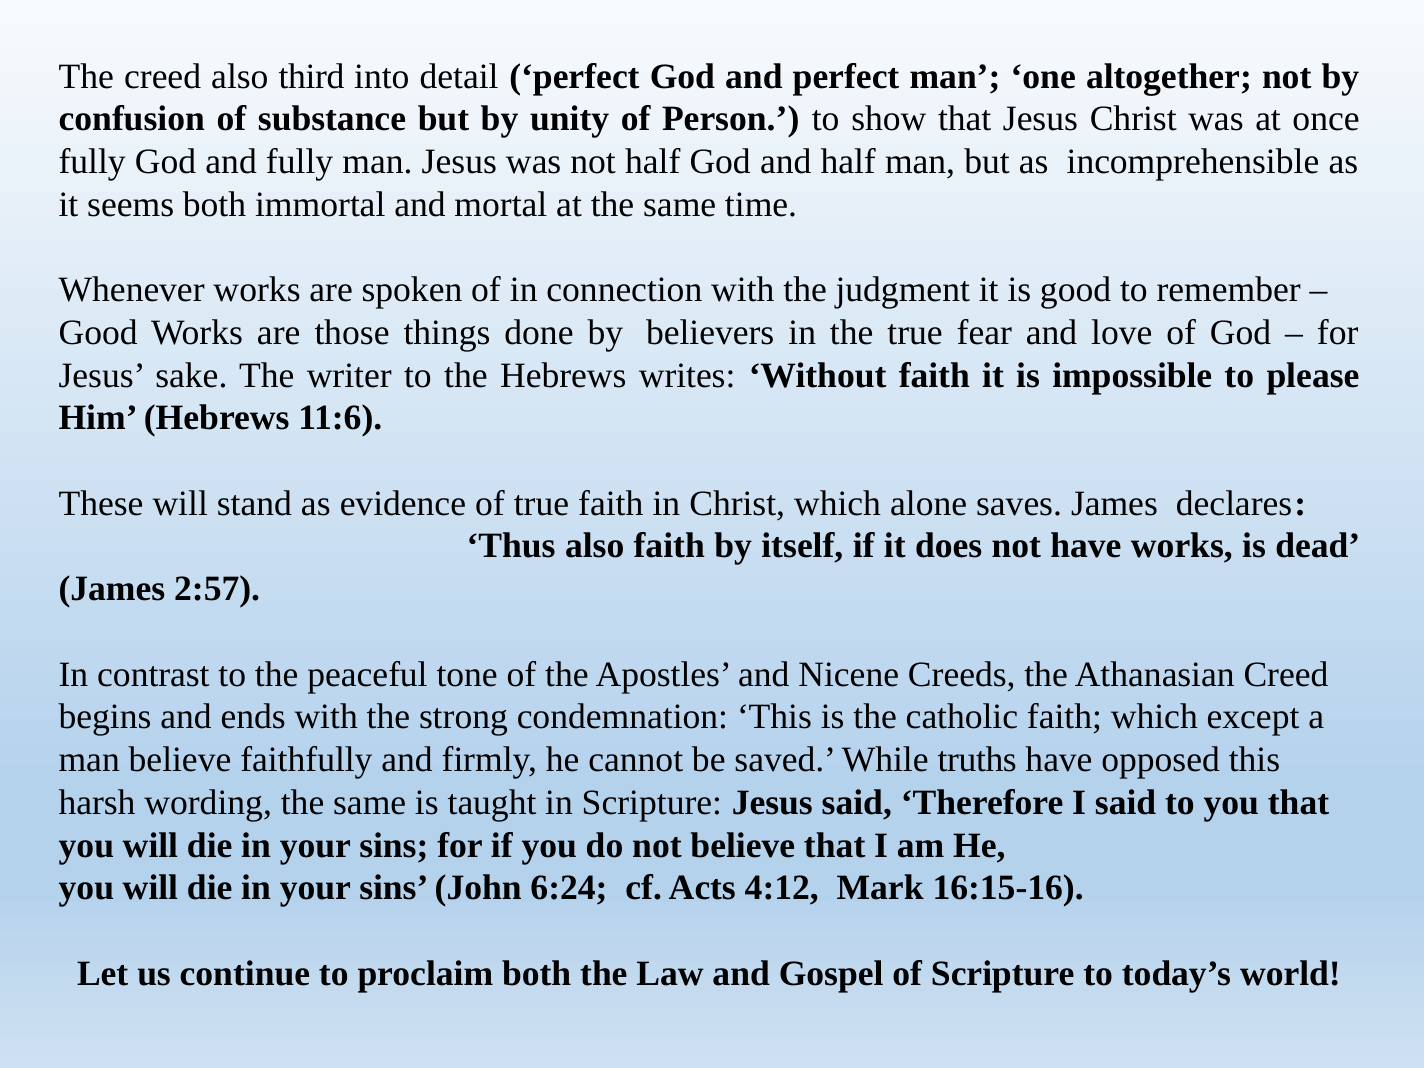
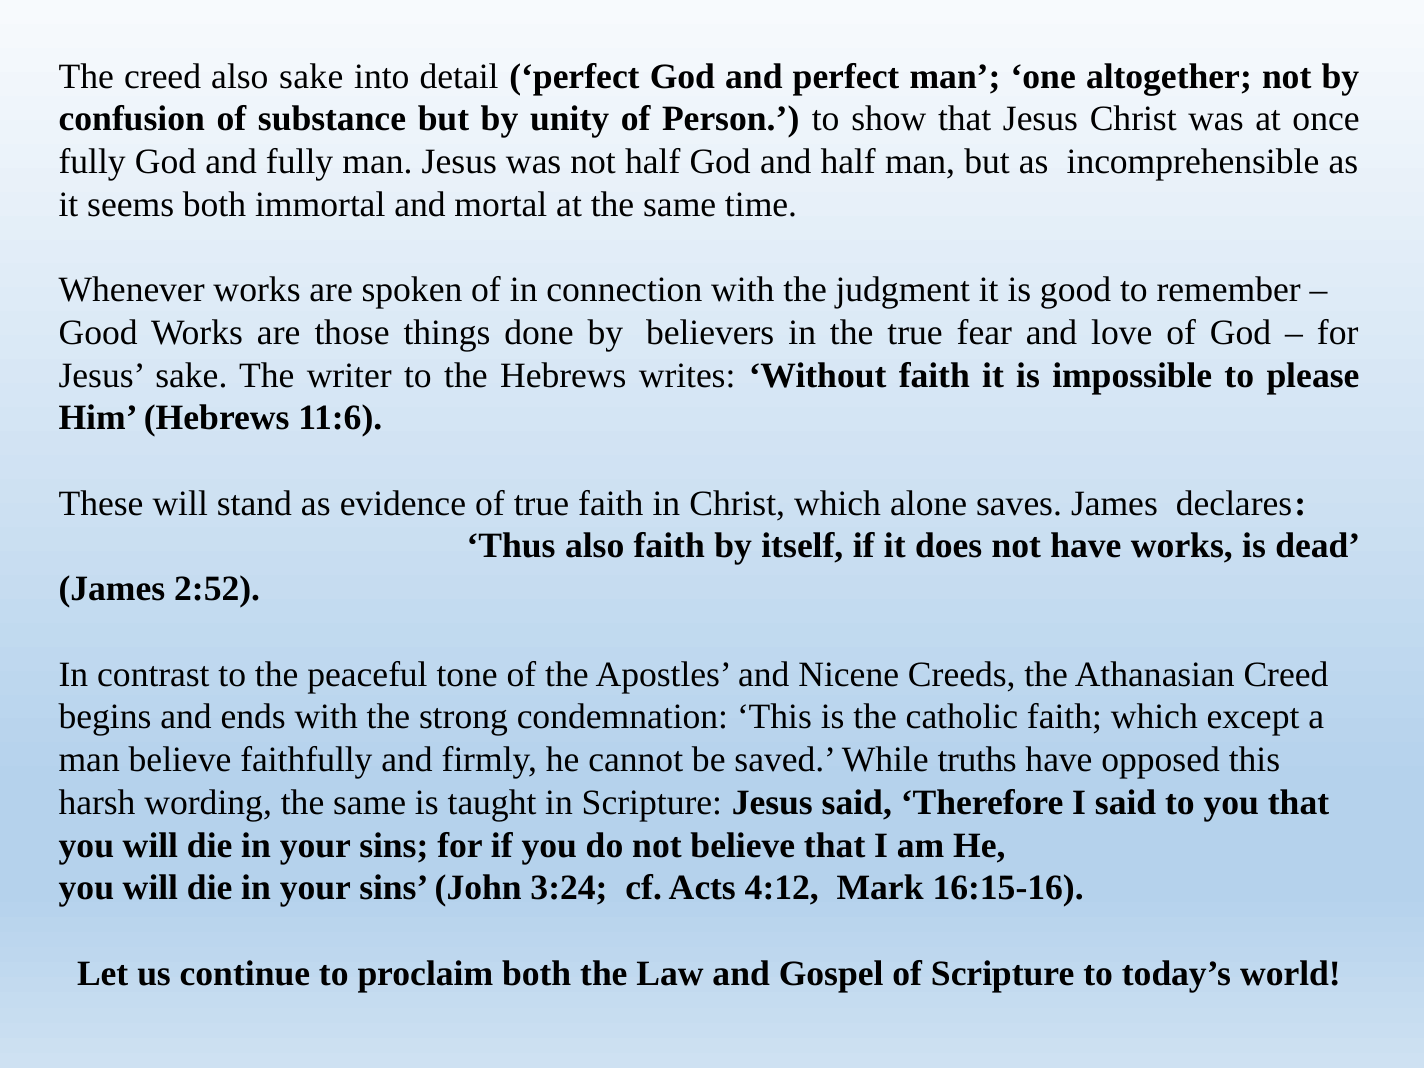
also third: third -> sake (311, 76)
2:57: 2:57 -> 2:52 (217, 589)
6:24: 6:24 -> 3:24 (569, 888)
